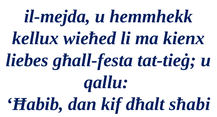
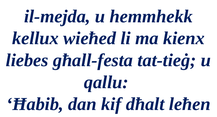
sħabi: sħabi -> leħen (190, 104)
